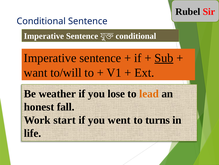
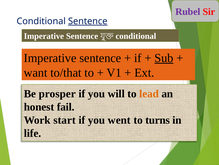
Rubel colour: black -> purple (188, 12)
Sentence underline: none -> present (88, 21)
to/will: to/will -> to/that (66, 72)
weather: weather -> prosper (57, 93)
lose: lose -> will (116, 93)
fall: fall -> fail (66, 106)
